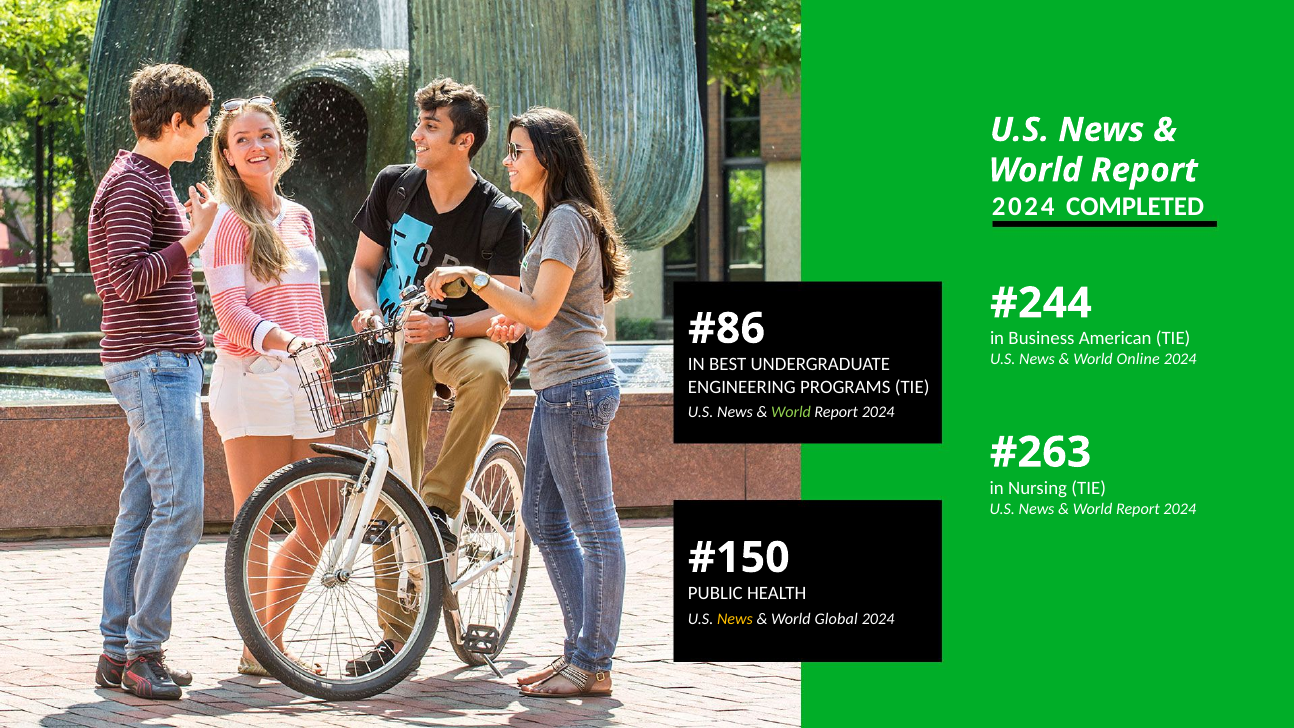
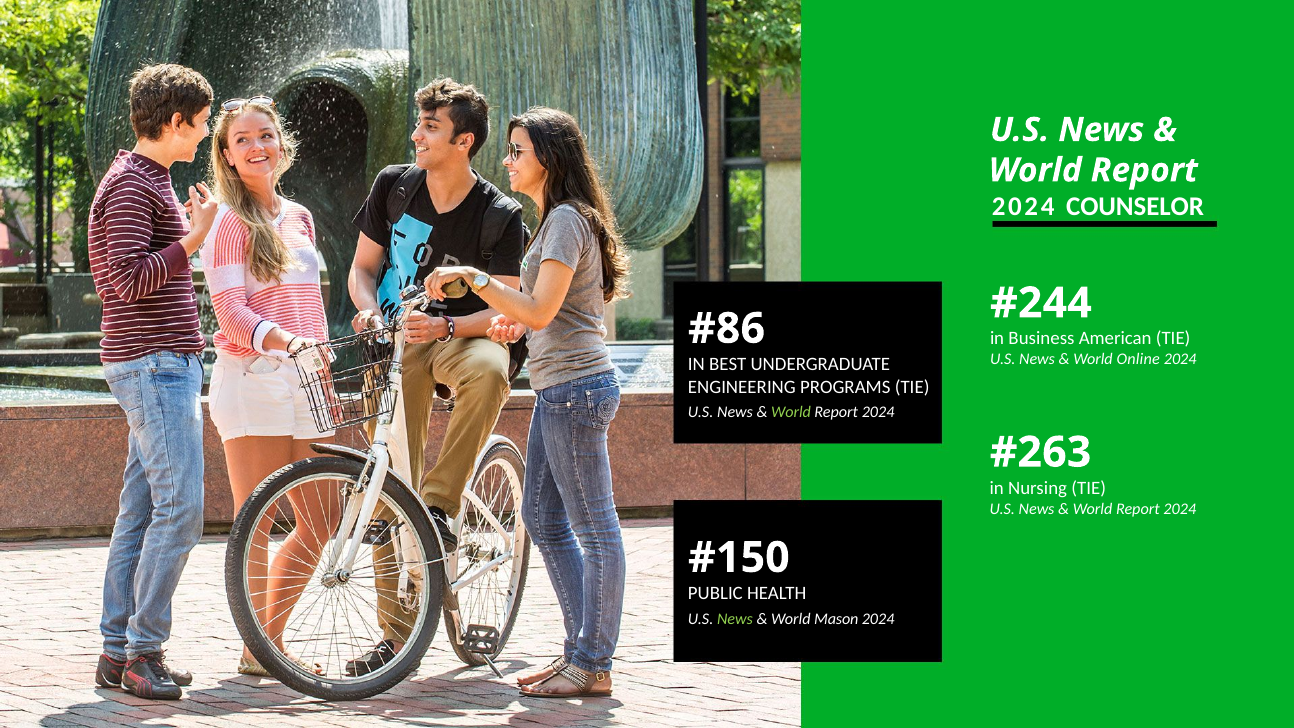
COMPLETED: COMPLETED -> COUNSELOR (1135, 206)
News colour: yellow -> light green (735, 619)
Global: Global -> Mason (836, 619)
